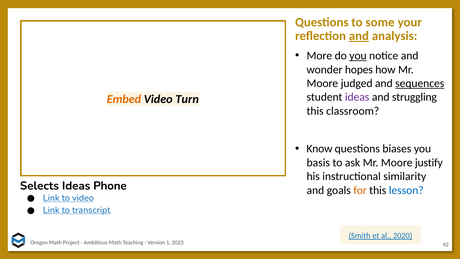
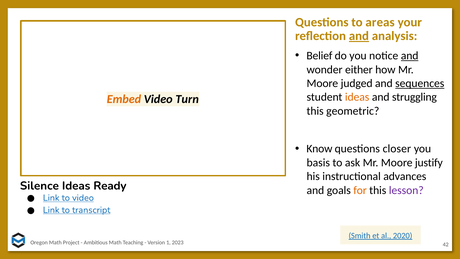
some: some -> areas (380, 22)
More: More -> Belief (319, 56)
you underline: present -> none (358, 56)
and underline: none -> present (410, 56)
hopes: hopes -> either (359, 69)
ideas colour: purple -> orange (357, 97)
classroom: classroom -> geometric (353, 111)
biases: biases -> closer (397, 149)
similarity: similarity -> advances (405, 176)
Selects: Selects -> Silence (39, 186)
Phone: Phone -> Ready (110, 186)
lesson colour: blue -> purple (406, 190)
